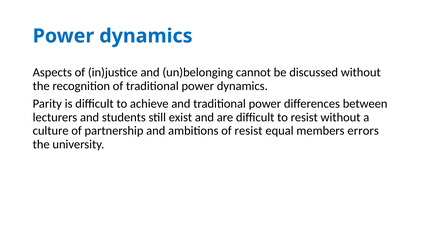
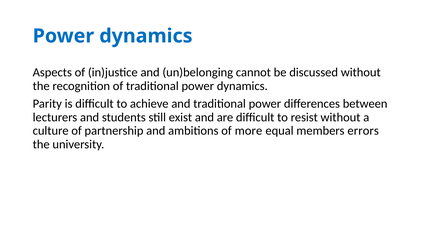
of resist: resist -> more (249, 131)
